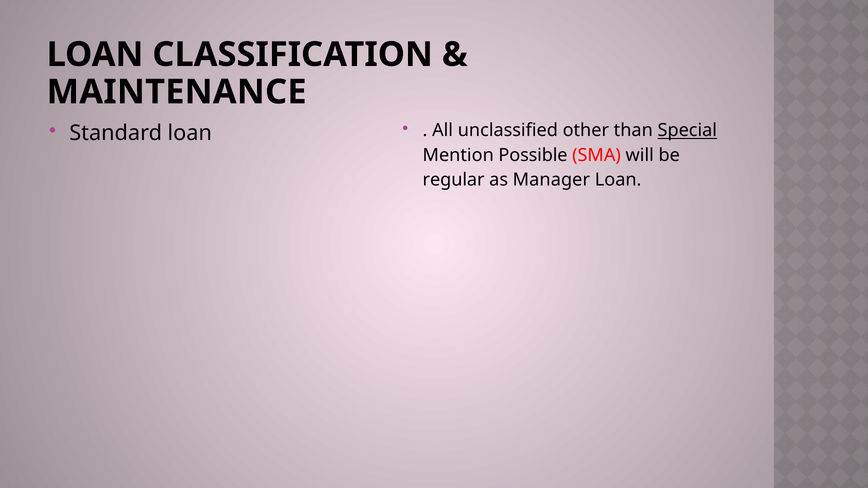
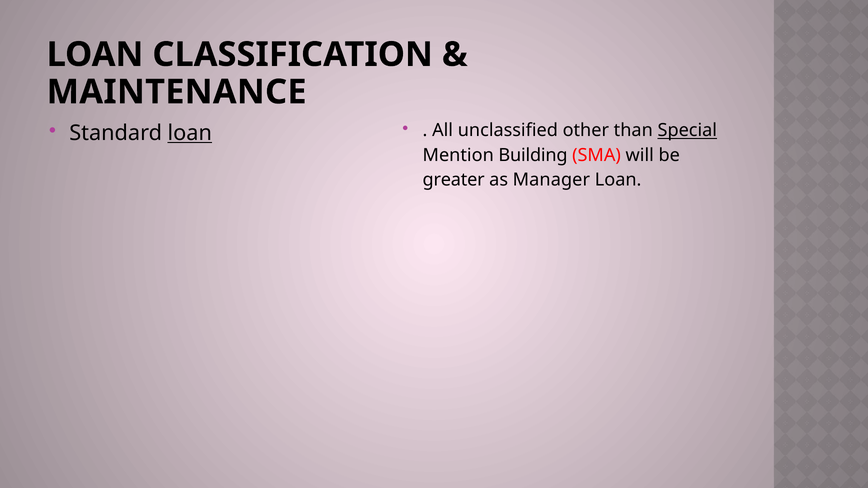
loan underline: none -> present (190, 133)
Possible: Possible -> Building (533, 155)
regular: regular -> greater (454, 180)
